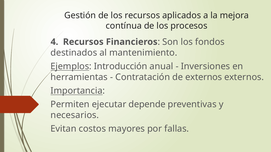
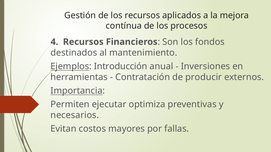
de externos: externos -> producir (204, 77)
depende: depende -> optimiza (147, 105)
